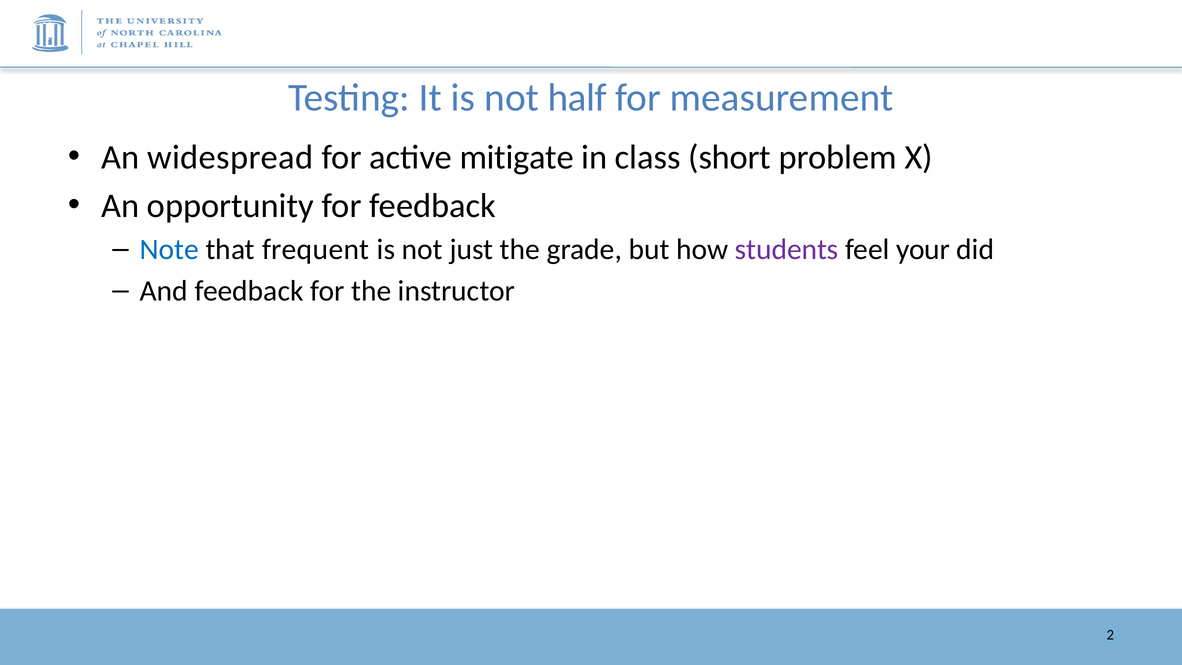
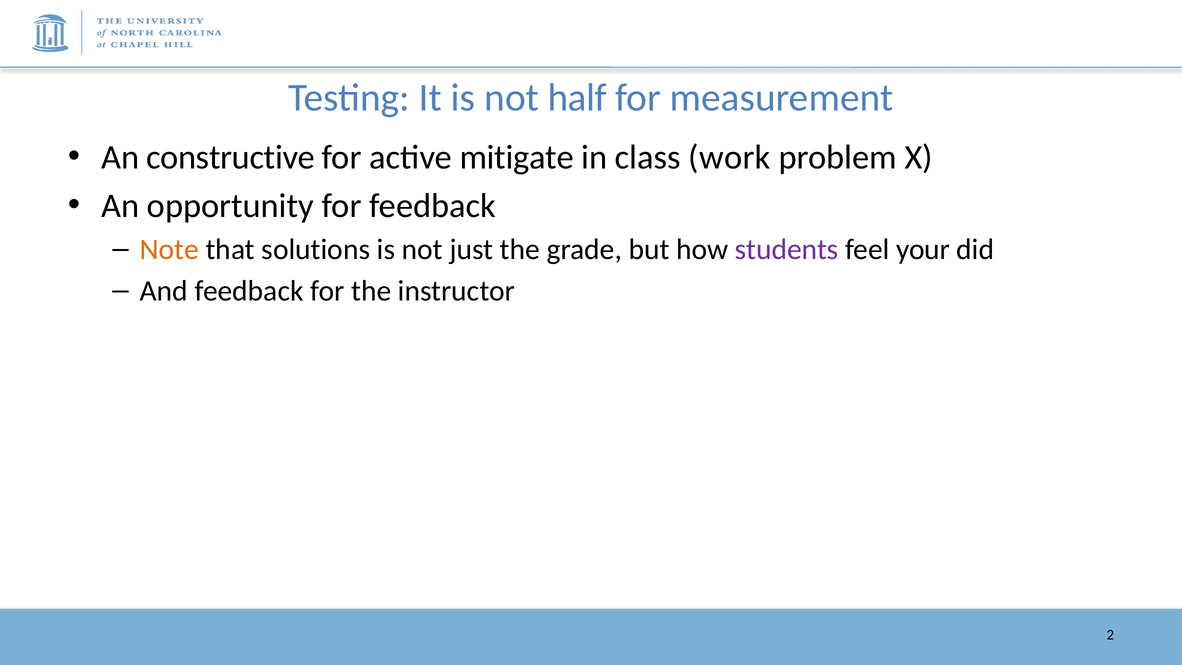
widespread: widespread -> constructive (231, 157)
short: short -> work (729, 157)
Note colour: blue -> orange (169, 250)
frequent: frequent -> solutions (316, 250)
